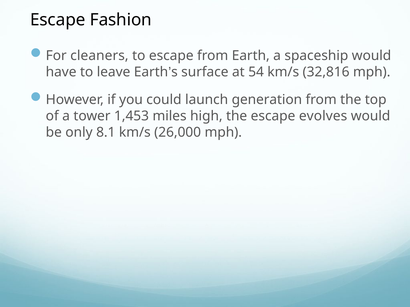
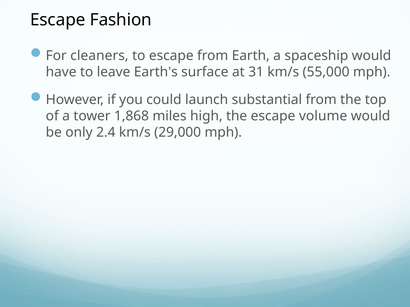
54: 54 -> 31 (256, 72)
32,816: 32,816 -> 55,000 (326, 72)
generation: generation -> substantial (267, 100)
1,453: 1,453 -> 1,868 (131, 116)
evolves: evolves -> volume (323, 116)
8.1: 8.1 -> 2.4 (106, 133)
26,000: 26,000 -> 29,000 (178, 133)
